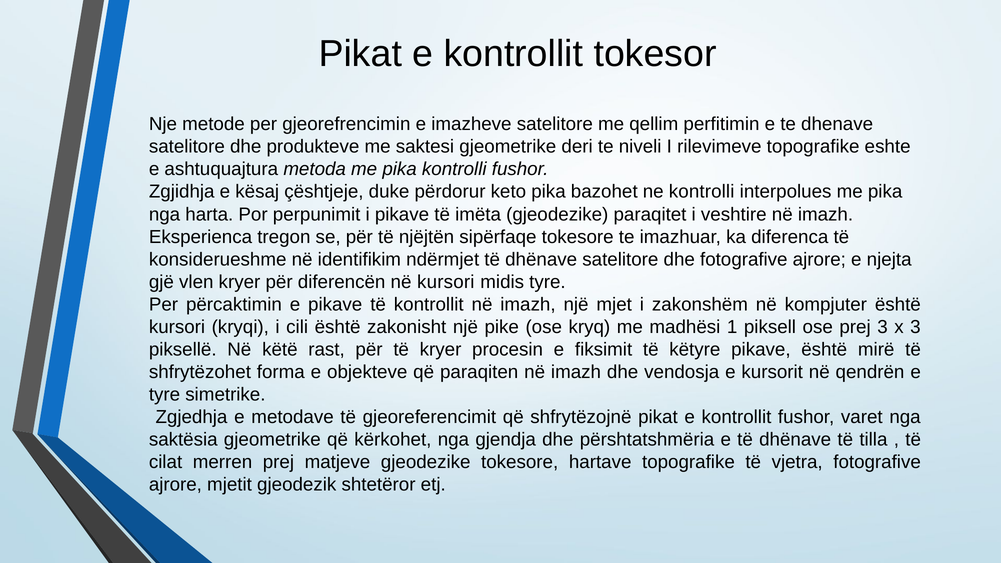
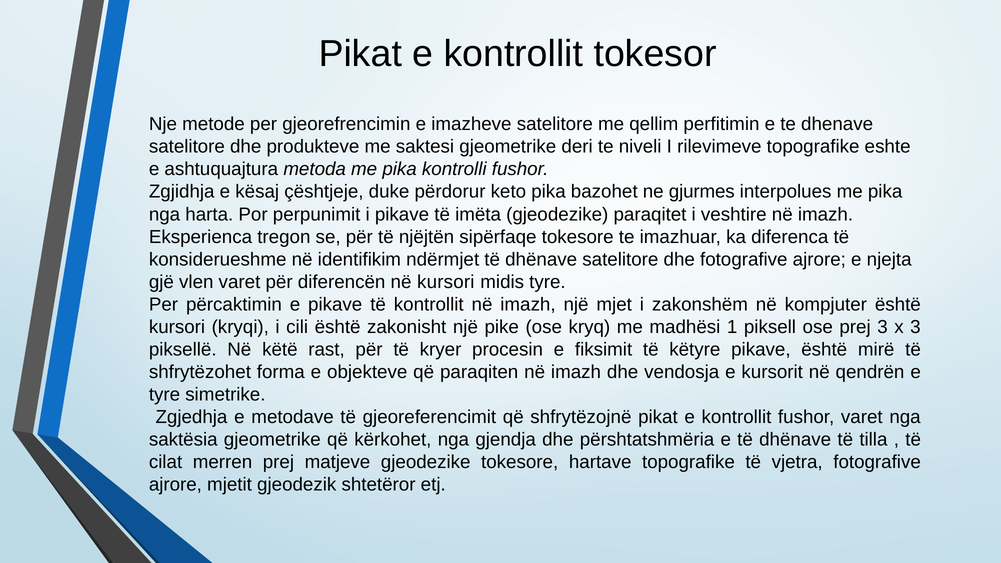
ne kontrolli: kontrolli -> gjurmes (702, 192)
vlen kryer: kryer -> varet (239, 282)
